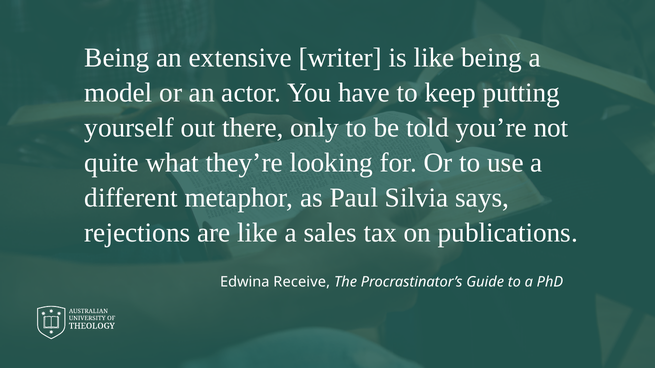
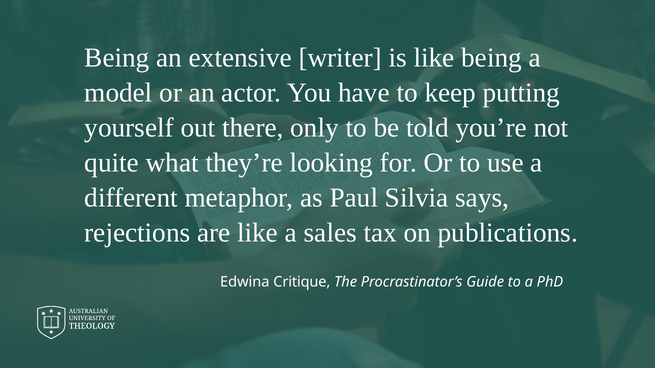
Receive: Receive -> Critique (302, 283)
